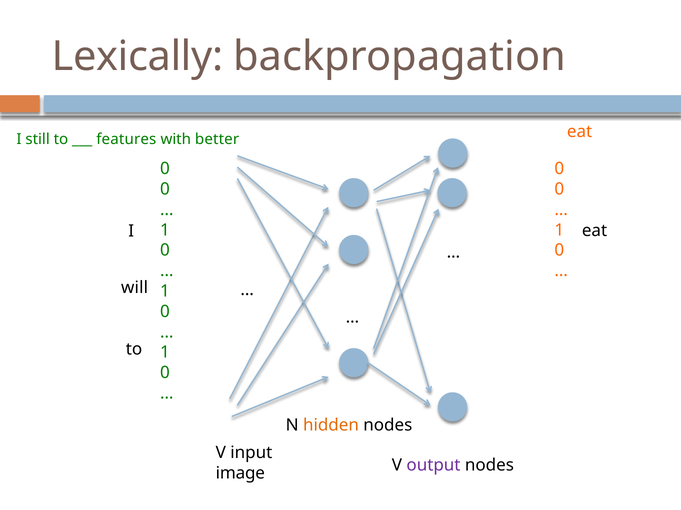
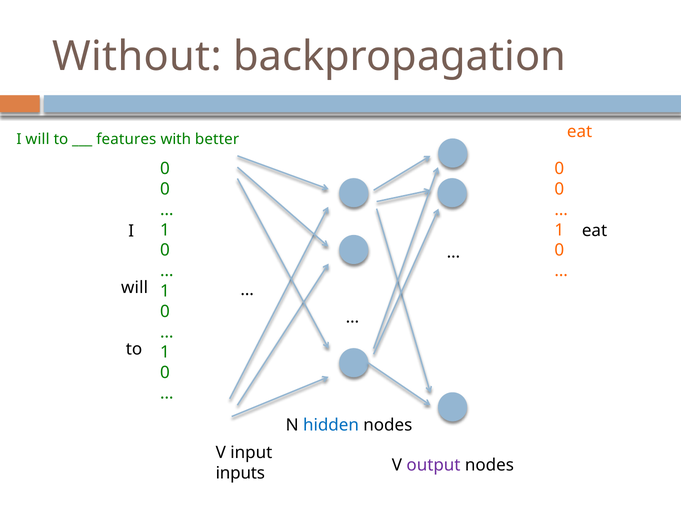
Lexically: Lexically -> Without (137, 57)
still: still -> will (38, 139)
hidden colour: orange -> blue (331, 426)
image: image -> inputs (240, 474)
